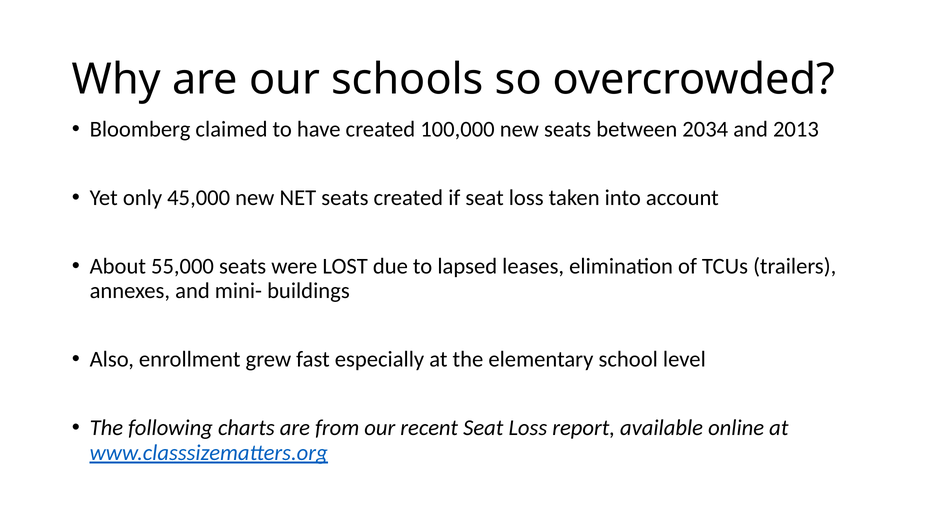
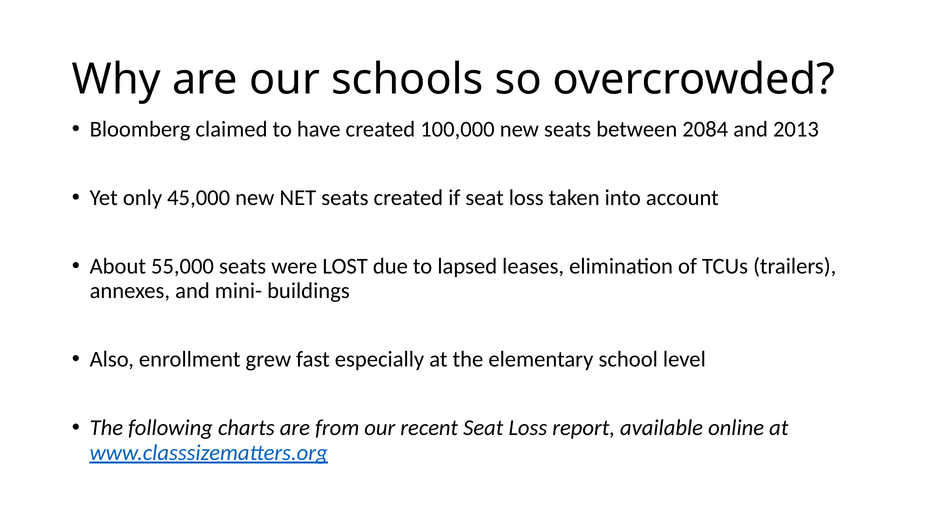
2034: 2034 -> 2084 (705, 130)
